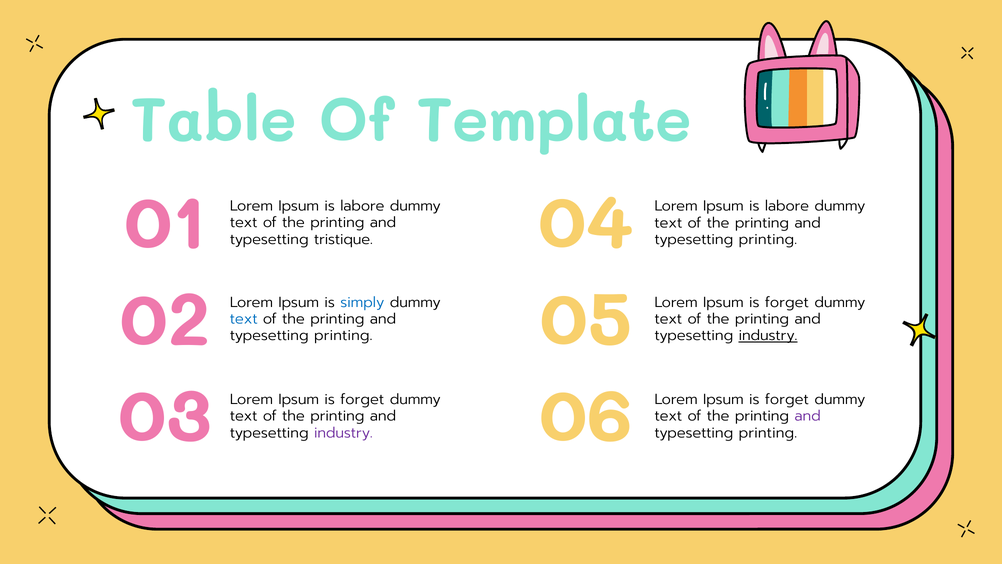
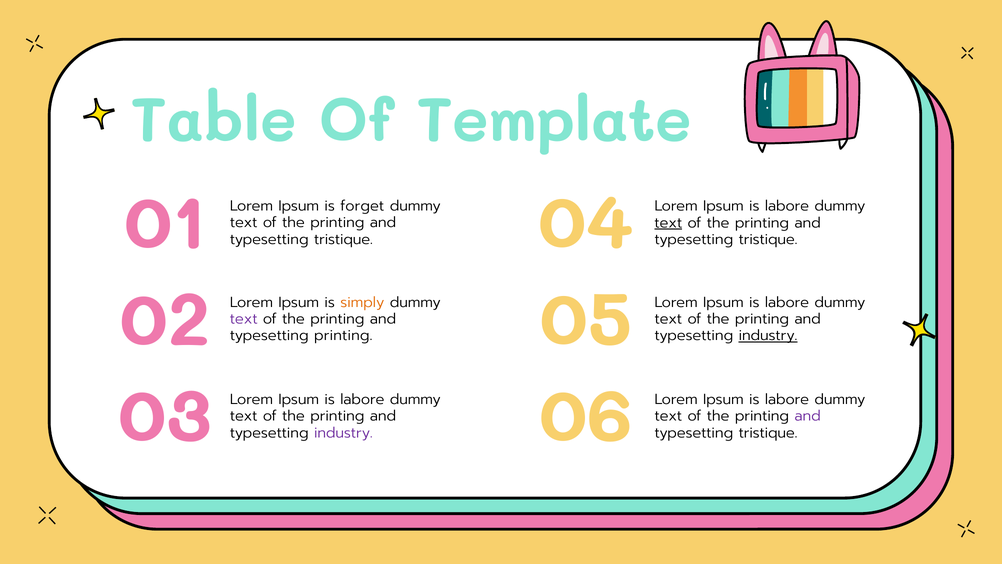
labore: labore -> forget (362, 206)
text underline: none -> present (668, 223)
printing: printing -> tristique (768, 239)
simply colour: blue -> orange (362, 302)
forget: forget -> labore (787, 302)
text colour: blue -> purple (244, 319)
forget: forget -> labore (362, 399)
forget: forget -> labore (787, 399)
printing: printing -> tristique (768, 433)
